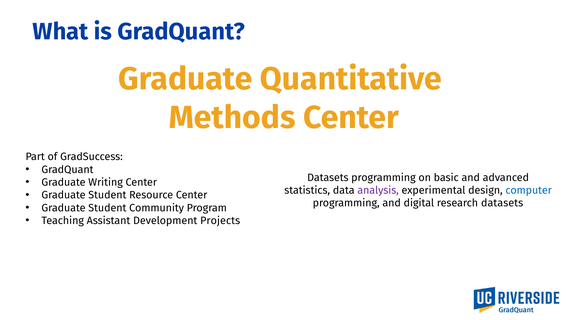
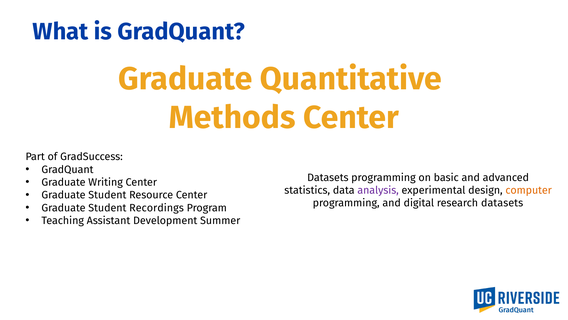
computer colour: blue -> orange (529, 190)
Community: Community -> Recordings (157, 208)
Projects: Projects -> Summer (220, 220)
